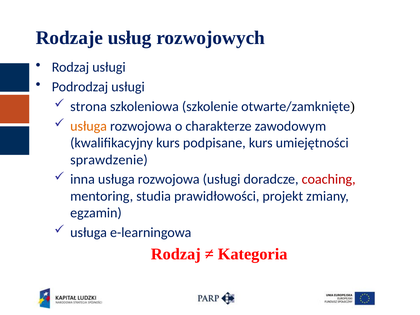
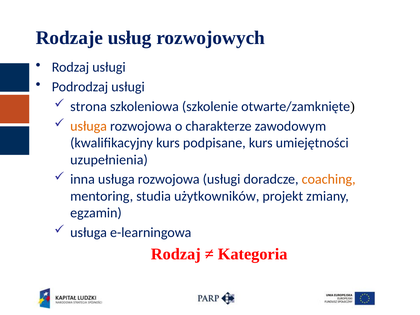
sprawdzenie: sprawdzenie -> uzupełnienia (109, 160)
coaching colour: red -> orange (329, 179)
prawidłowości: prawidłowości -> użytkowników (217, 196)
